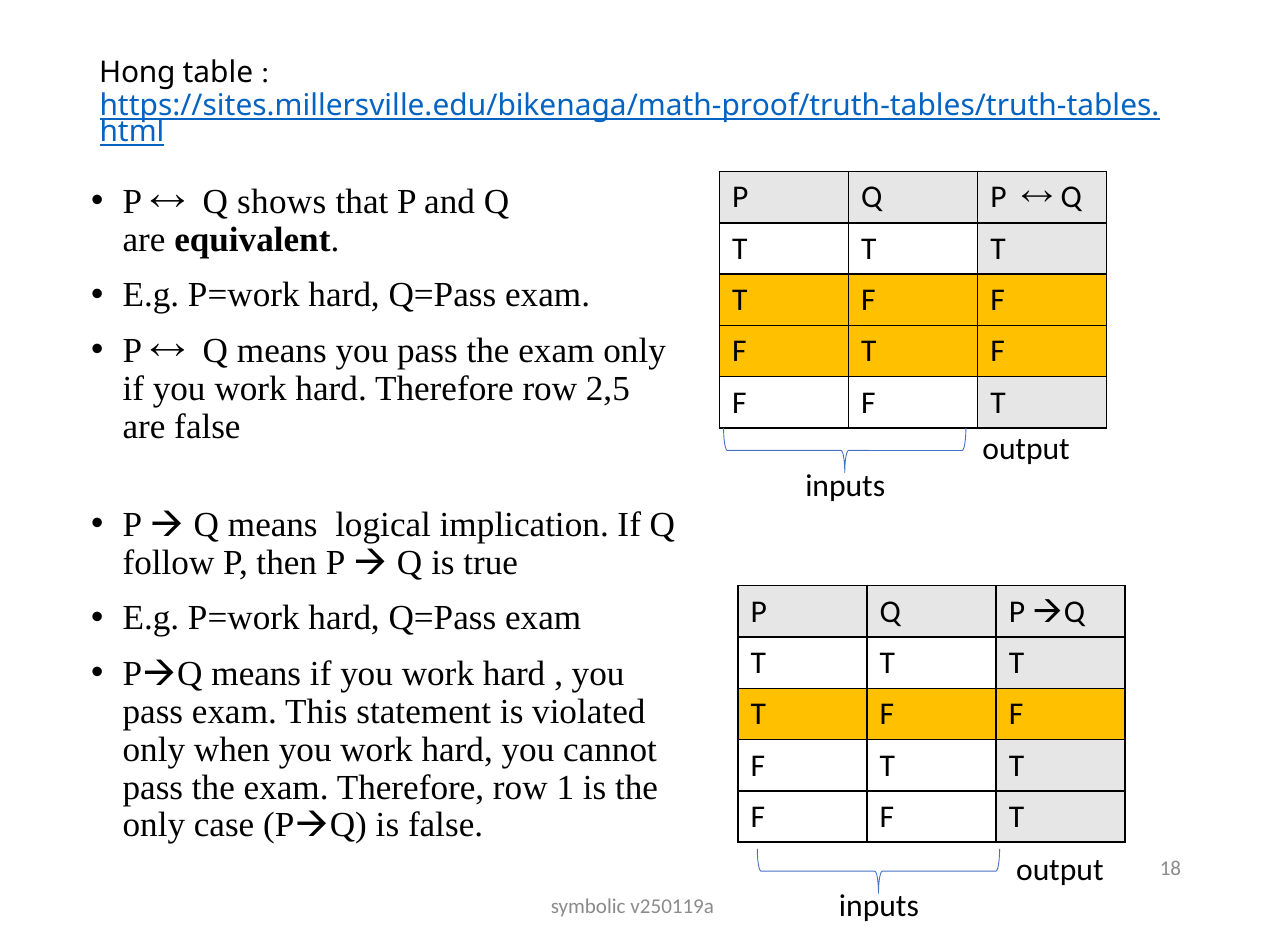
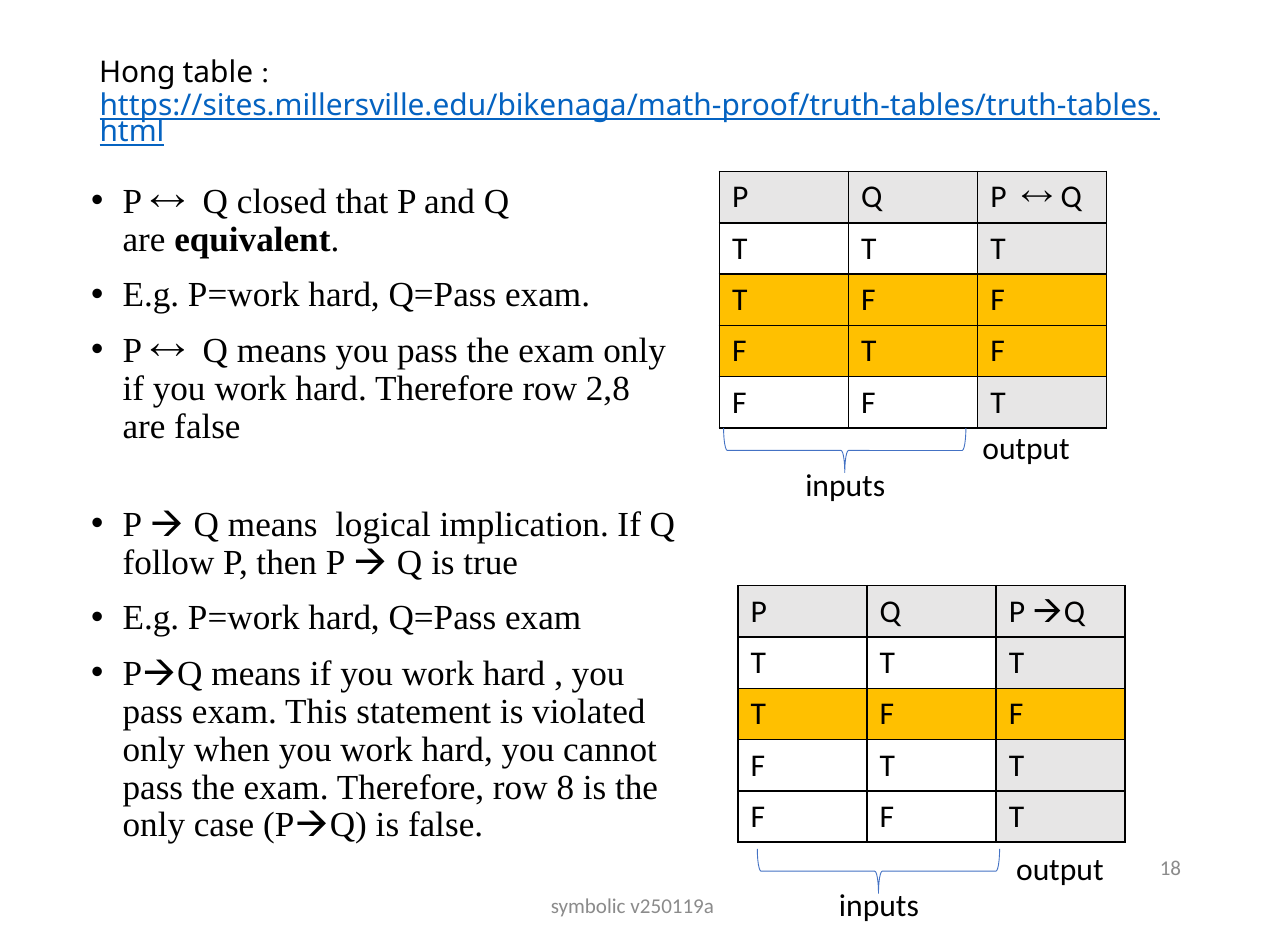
shows: shows -> closed (282, 202)
2,5: 2,5 -> 2,8 (608, 389)
1: 1 -> 8 (565, 787)
